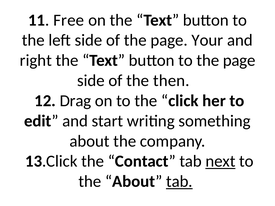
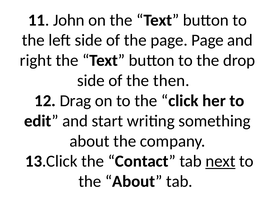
Free: Free -> John (69, 20)
page Your: Your -> Page (207, 40)
to the page: page -> drop (239, 60)
tab underline: present -> none (179, 182)
